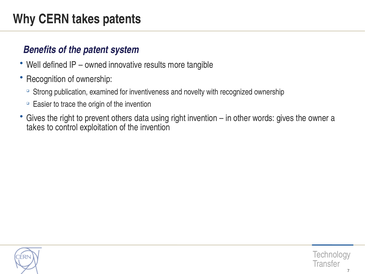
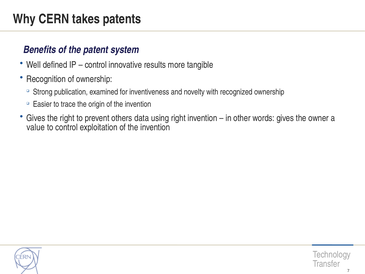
owned: owned -> control (96, 65)
takes: takes -> value (36, 127)
